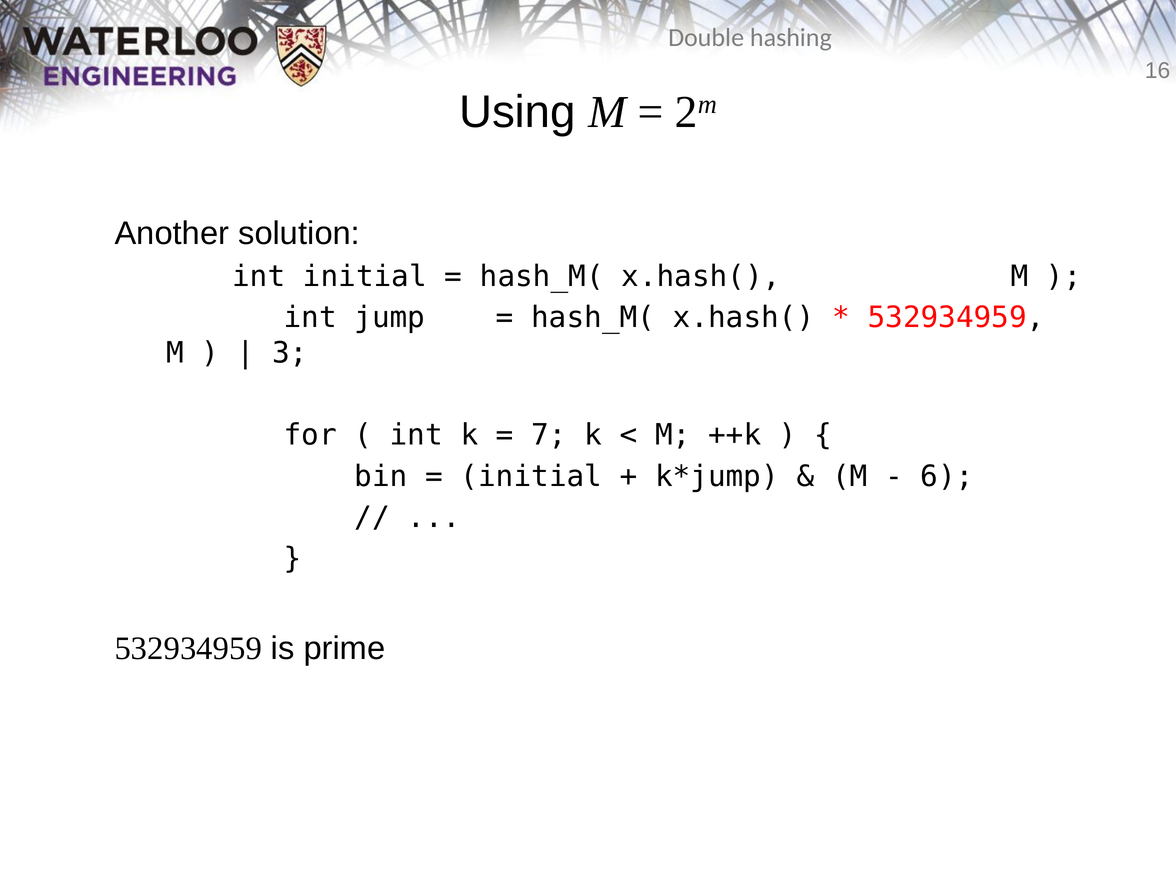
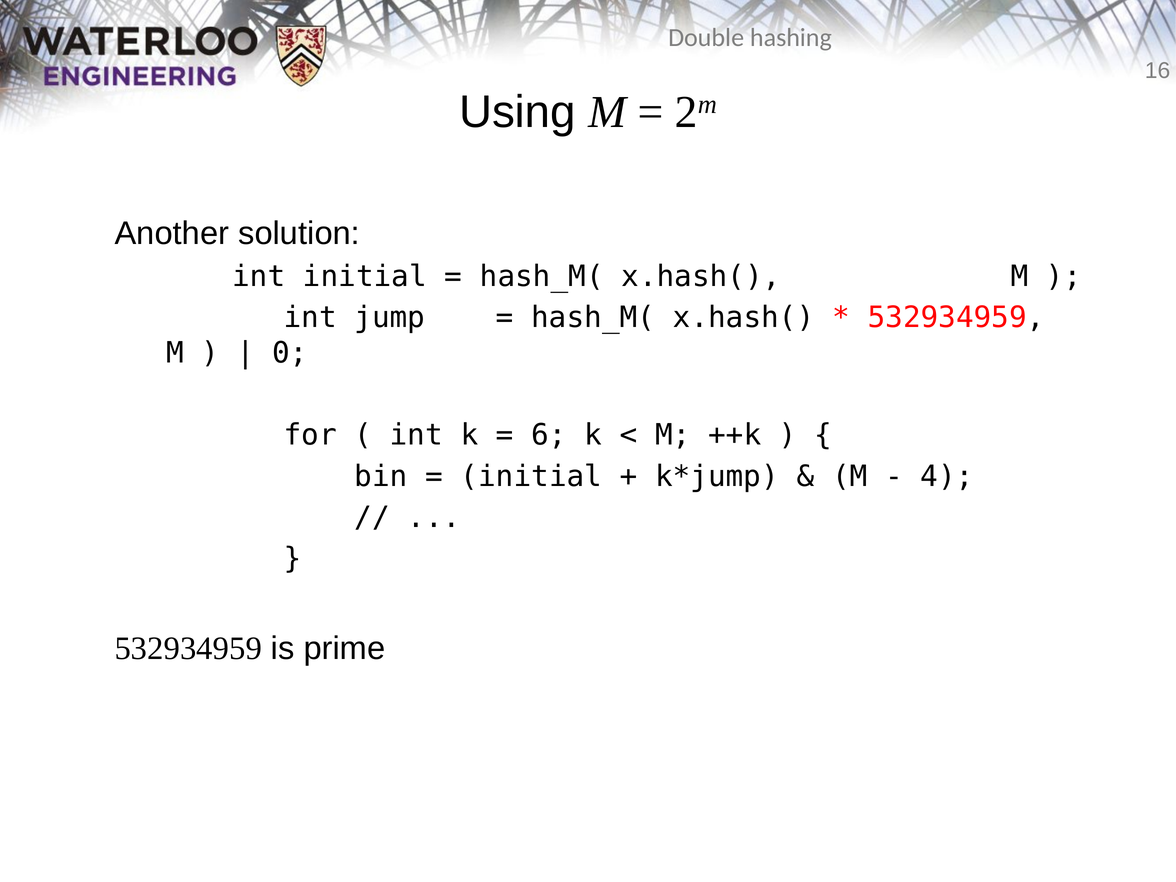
3: 3 -> 0 (290, 353)
7: 7 -> 6 (549, 435)
6: 6 -> 4 (947, 476)
